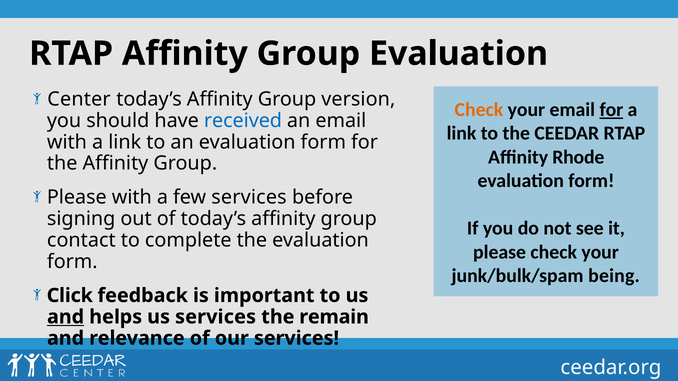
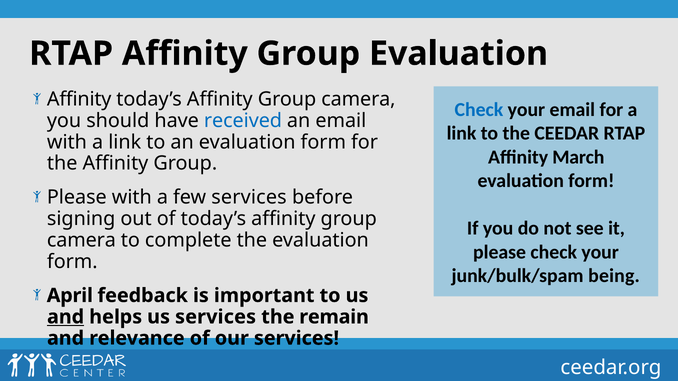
Center: Center -> Affinity (79, 99)
version: version -> camera (358, 99)
Check colour: orange -> blue (479, 110)
for underline: present -> none (611, 110)
Rhode: Rhode -> March (578, 157)
contact: contact -> camera (81, 240)
Click: Click -> April (70, 296)
